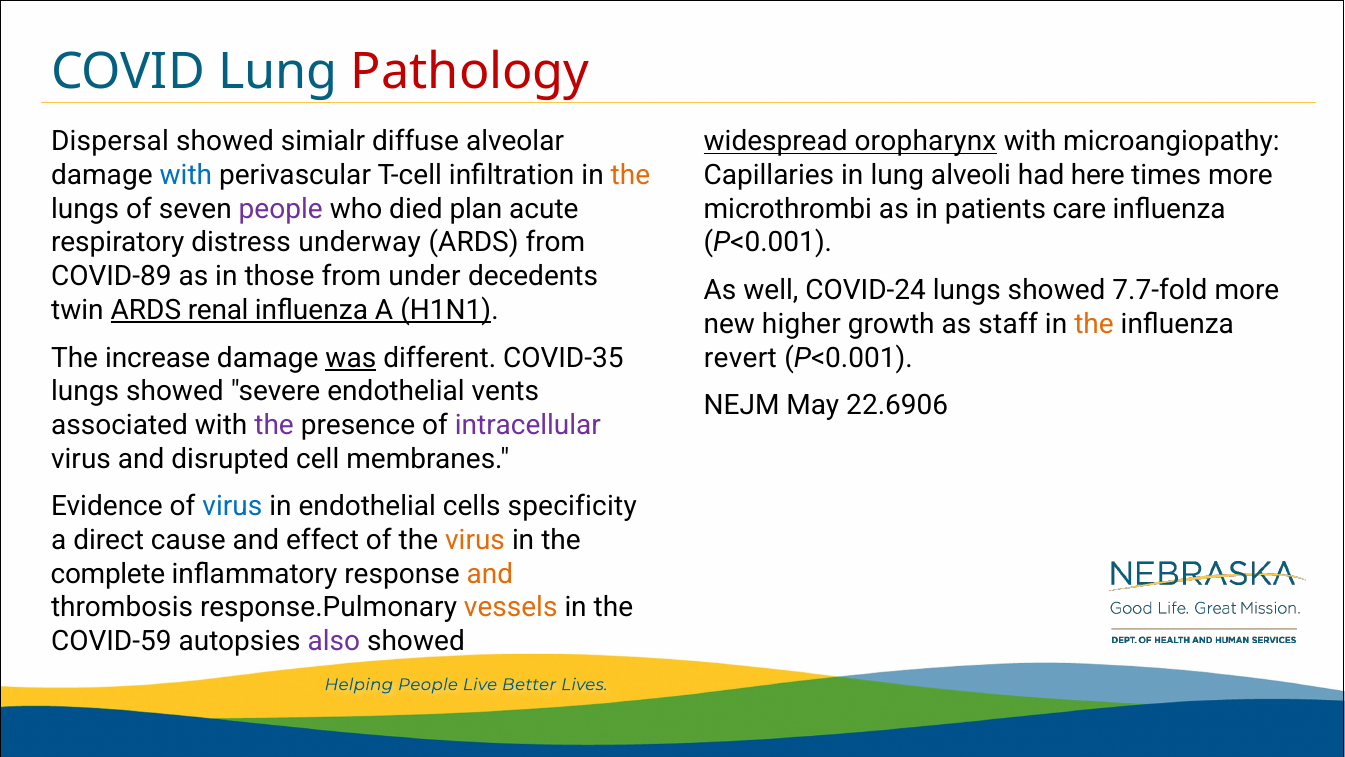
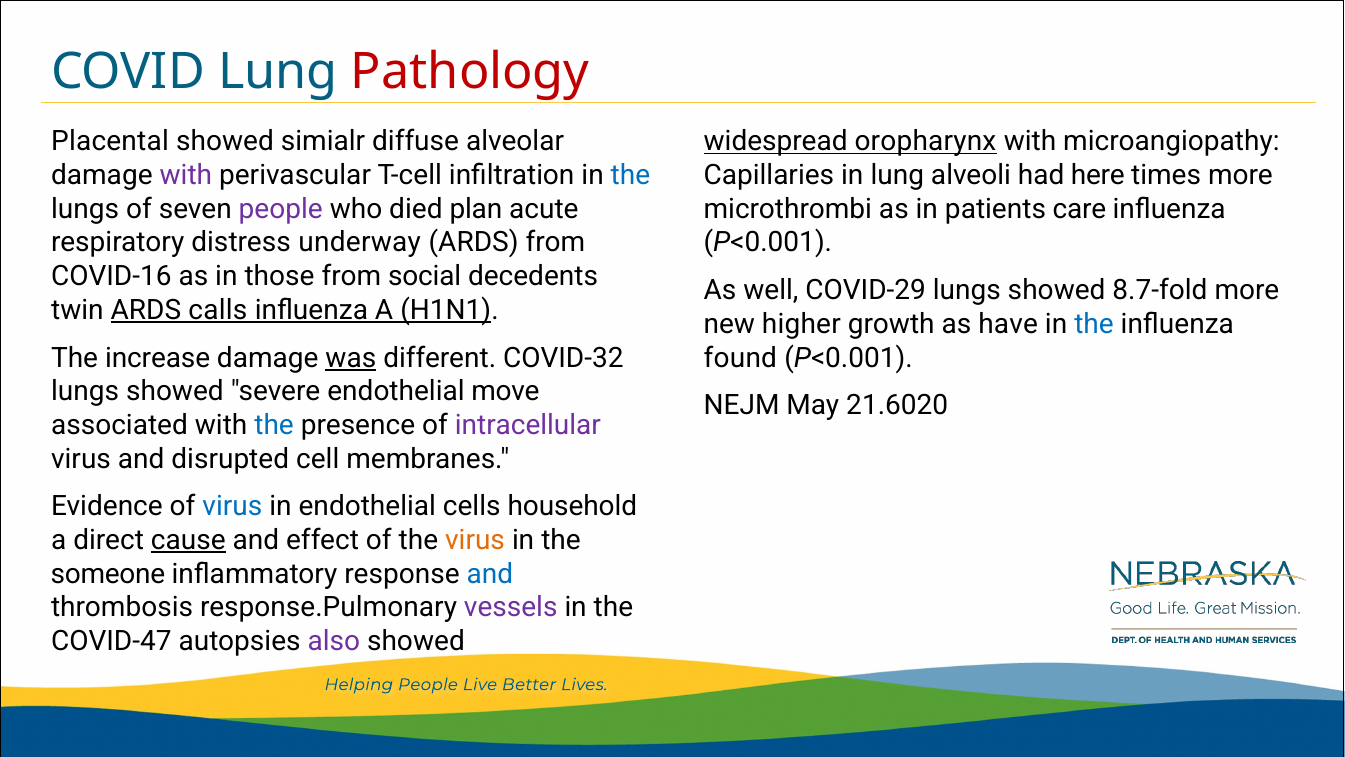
Dispersal: Dispersal -> Placental (110, 141)
with colour: blue -> purple (186, 175)
the colour: orange -> blue (630, 175)
COVID-89: COVID-89 -> COVID-16 (111, 276)
under: under -> social (425, 276)
COVID-24: COVID-24 -> COVID-29 (866, 290)
7.7-fold: 7.7-fold -> 8.7-fold (1160, 290)
renal: renal -> calls (218, 310)
staff: staff -> have (1008, 324)
the colour: orange -> blue (1094, 324)
COVID-35: COVID-35 -> COVID-32 (563, 358)
revert: revert -> found (740, 358)
vents: vents -> move (505, 391)
22.6906: 22.6906 -> 21.6020 (897, 405)
the colour: purple -> blue (274, 425)
specificity: specificity -> household (572, 506)
cause underline: none -> present (188, 540)
complete: complete -> someone (108, 574)
and colour: orange -> blue (490, 574)
vessels colour: orange -> purple (511, 607)
COVID-59: COVID-59 -> COVID-47 (111, 641)
